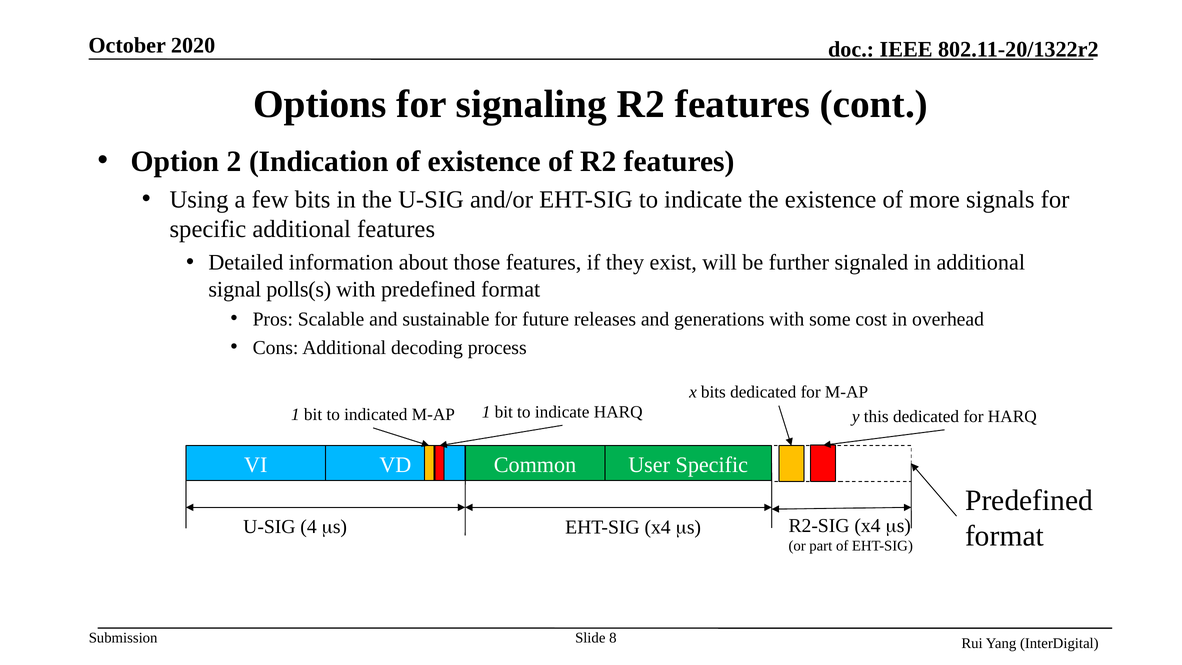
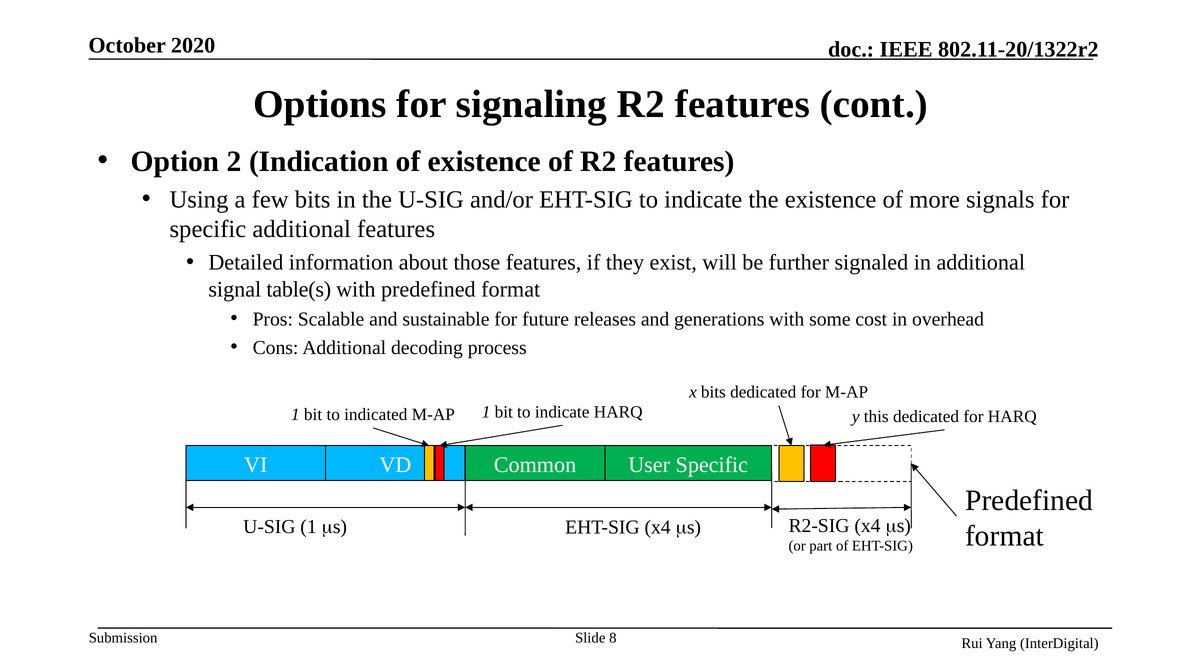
polls(s: polls(s -> table(s (299, 289)
U-SIG 4: 4 -> 1 (309, 527)
